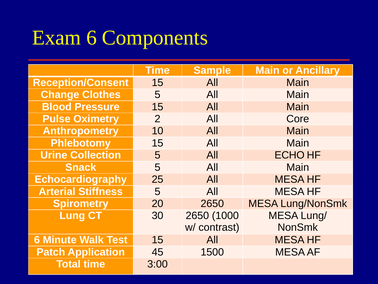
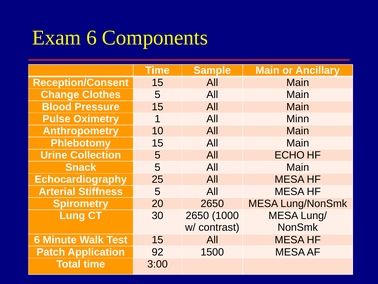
2: 2 -> 1 (158, 119)
Core: Core -> Minn (298, 119)
45: 45 -> 92 (158, 252)
